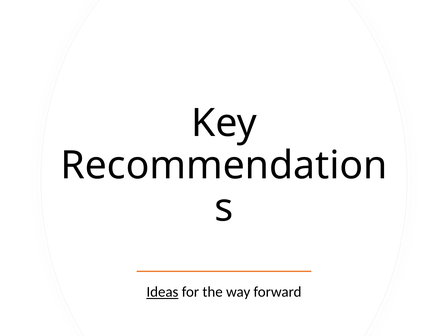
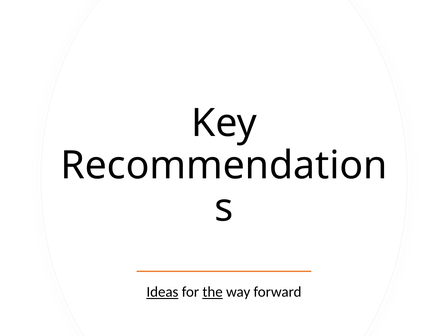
the underline: none -> present (213, 292)
